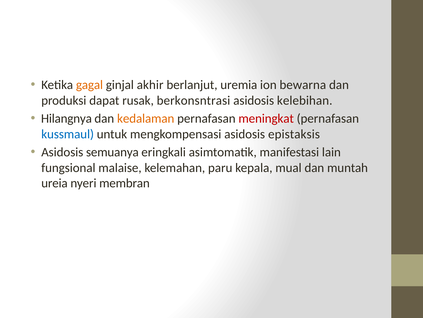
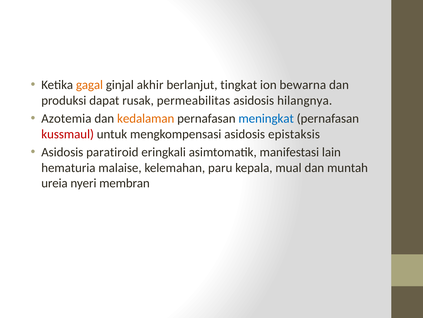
uremia: uremia -> tingkat (239, 85)
berkonsntrasi: berkonsntrasi -> permeabilitas (193, 100)
kelebihan: kelebihan -> hilangnya (305, 100)
Hilangnya: Hilangnya -> Azotemia (66, 118)
meningkat colour: red -> blue (266, 118)
kussmaul colour: blue -> red (68, 134)
semuanya: semuanya -> paratiroid (112, 152)
fungsional: fungsional -> hematuria (68, 167)
